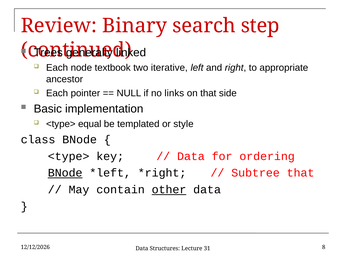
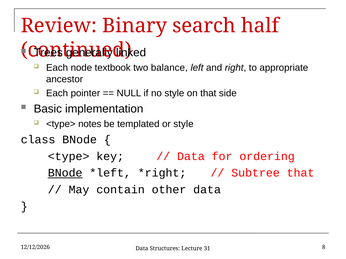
step: step -> half (260, 26)
iterative: iterative -> balance (169, 68)
no links: links -> style (174, 93)
equal: equal -> notes (90, 124)
other underline: present -> none (169, 190)
